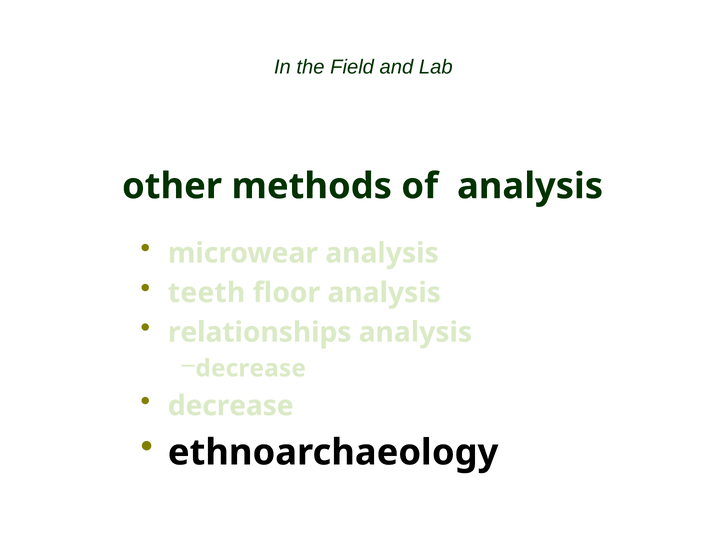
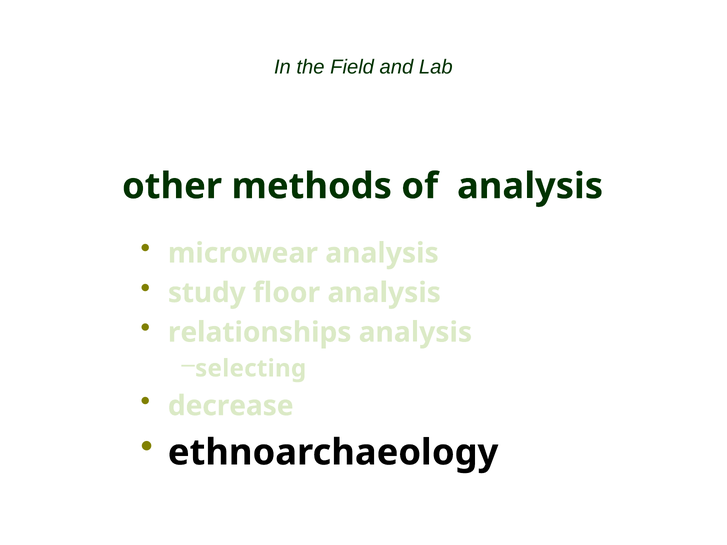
teeth: teeth -> study (207, 293)
decrease: decrease -> selecting (251, 369)
